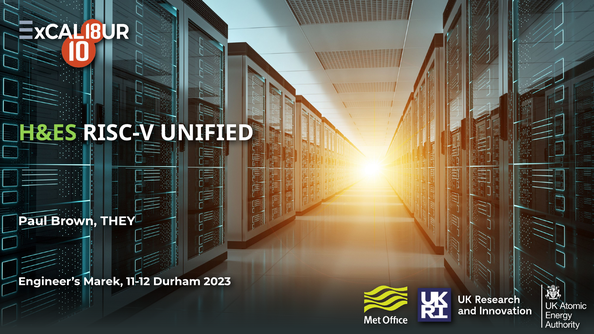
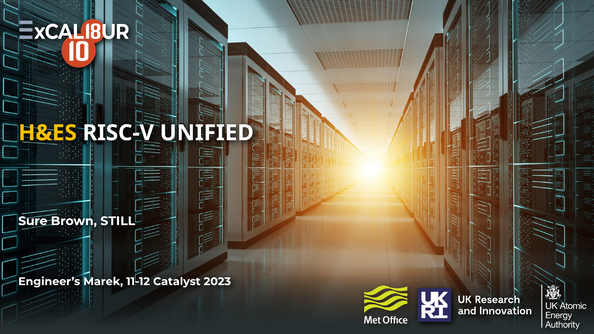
H&ES colour: light green -> yellow (48, 133)
Paul: Paul -> Sure (33, 221)
THEY: THEY -> STILL (118, 221)
Durham: Durham -> Catalyst (177, 282)
